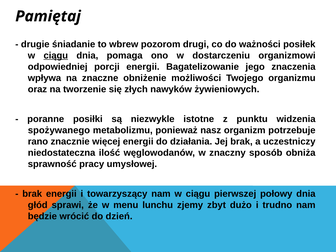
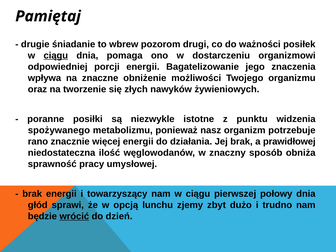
uczestniczy: uczestniczy -> prawidłowej (289, 142)
menu: menu -> opcją (126, 205)
wrócić underline: none -> present (74, 216)
